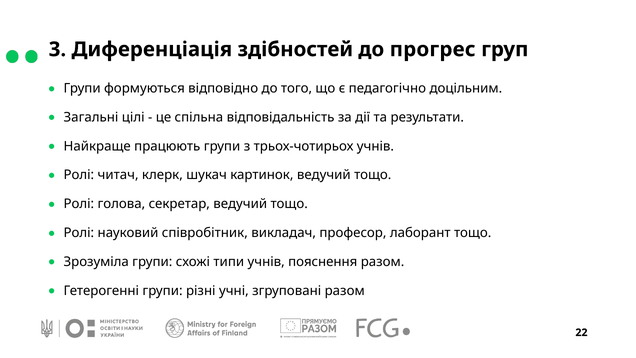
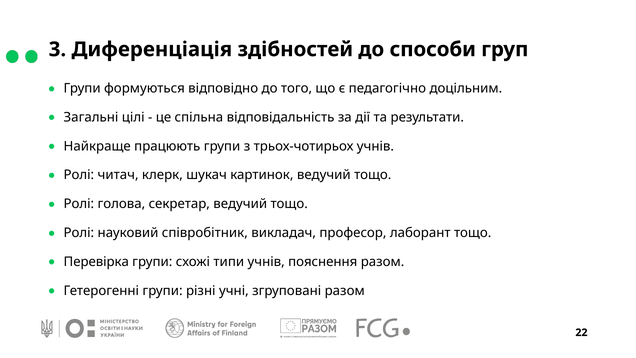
прогрес: прогрес -> способи (433, 49)
Зрозуміла: Зрозуміла -> Перевірка (96, 262)
